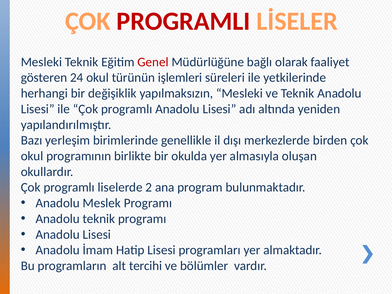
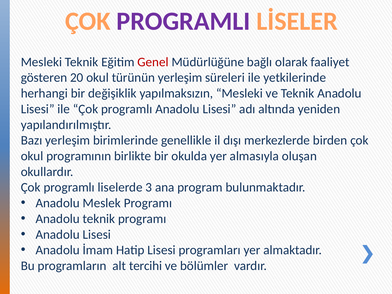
PROGRAMLI colour: red -> purple (183, 21)
24: 24 -> 20 (77, 78)
türünün işlemleri: işlemleri -> yerleşim (180, 78)
2: 2 -> 3 (149, 187)
